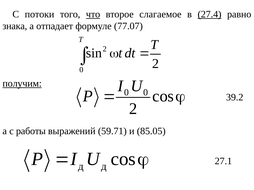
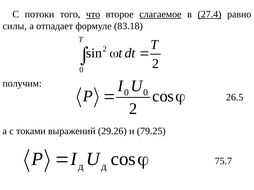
слагаемое underline: none -> present (160, 14)
знака: знака -> силы (15, 26)
77.07: 77.07 -> 83.18 (128, 26)
получим underline: present -> none (22, 84)
39.2: 39.2 -> 26.5 (235, 97)
работы: работы -> токами (31, 131)
59.71: 59.71 -> 29.26 (112, 131)
85.05: 85.05 -> 79.25 (151, 131)
27.1: 27.1 -> 75.7 (223, 162)
